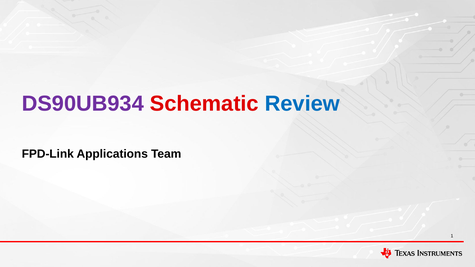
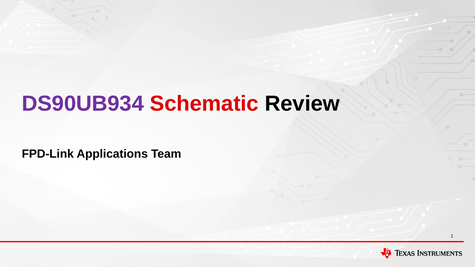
Review colour: blue -> black (302, 104)
